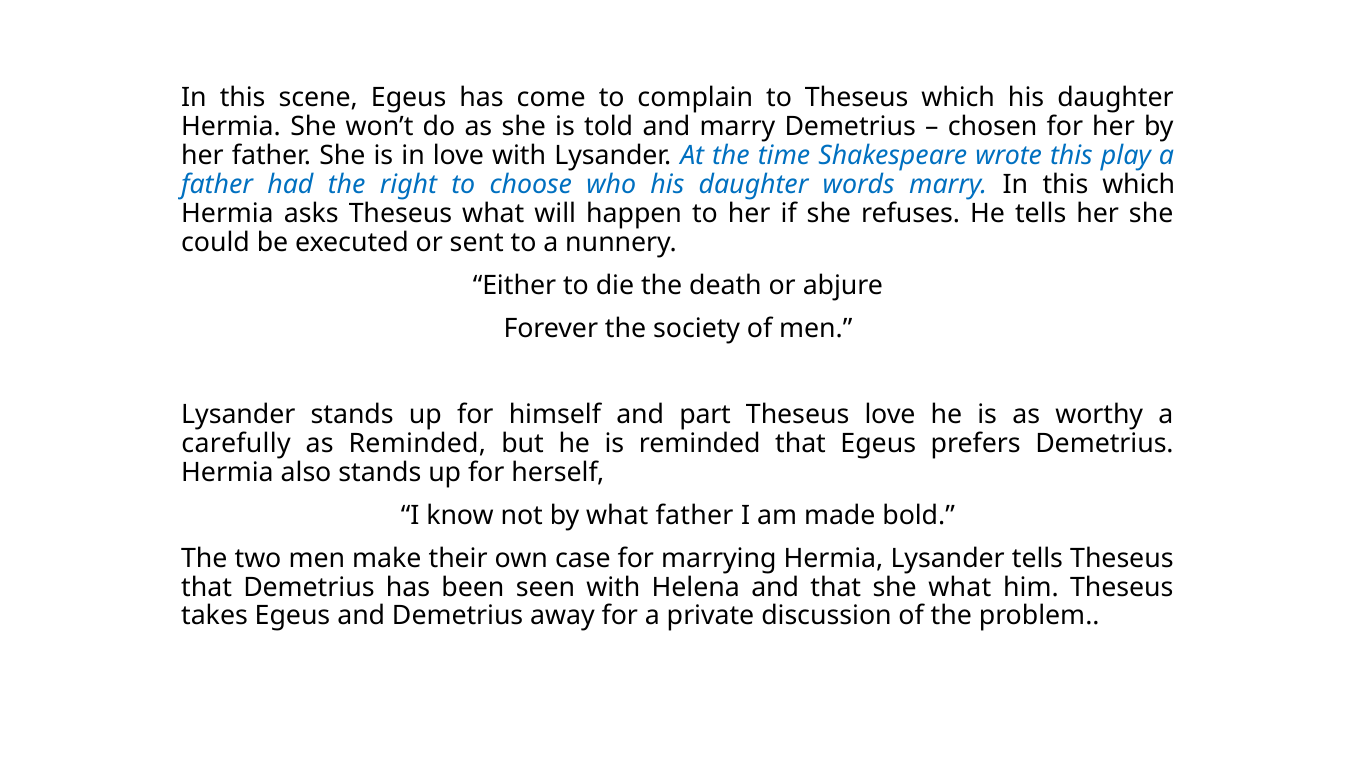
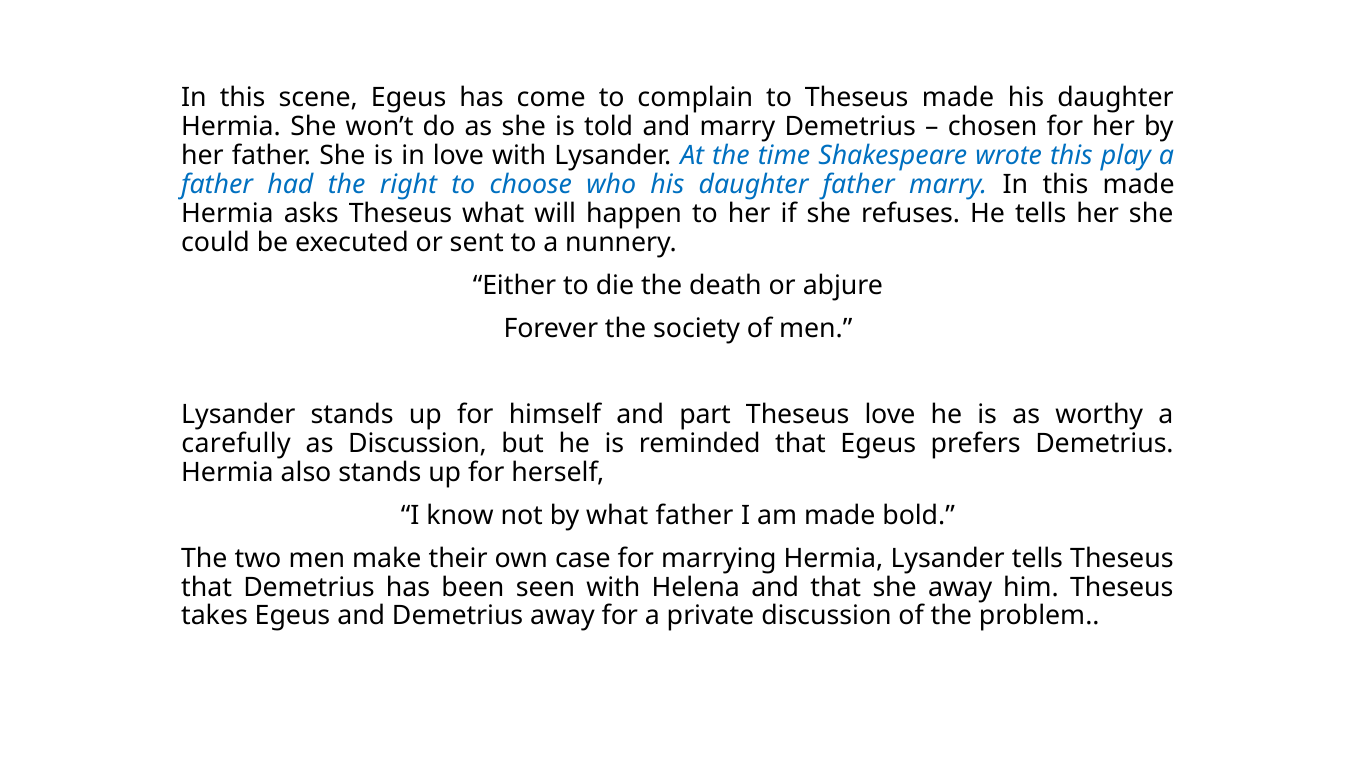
Theseus which: which -> made (958, 98)
daughter words: words -> father (859, 184)
this which: which -> made (1139, 184)
as Reminded: Reminded -> Discussion (418, 443)
she what: what -> away (960, 587)
